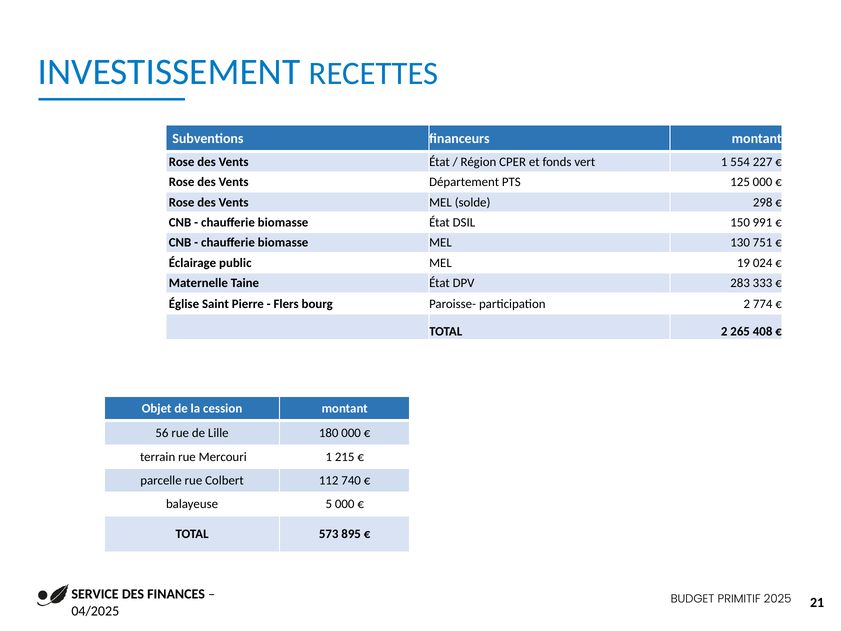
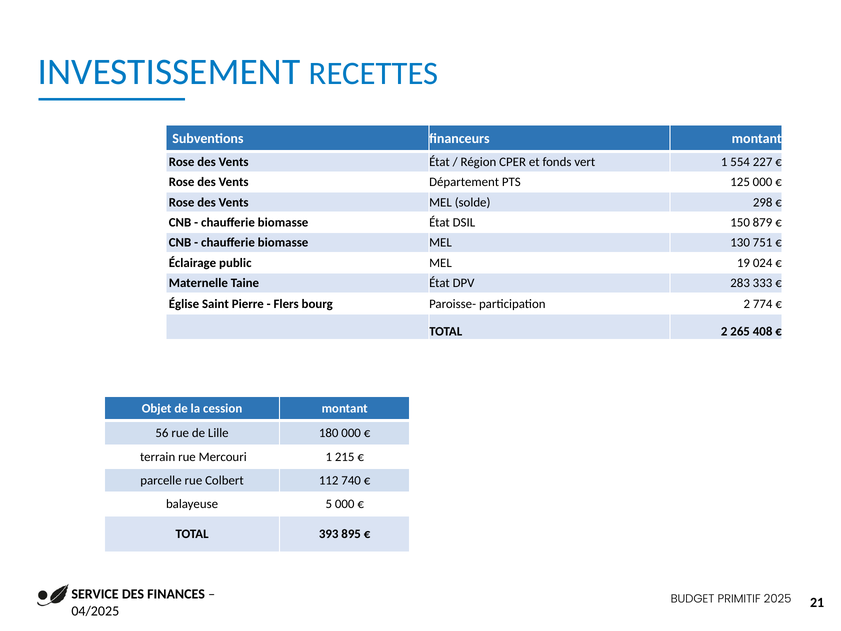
991: 991 -> 879 (762, 222)
573: 573 -> 393 (329, 534)
